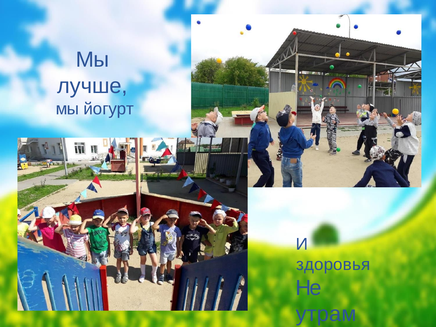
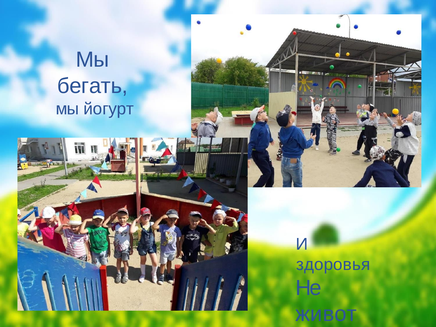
лучше: лучше -> бегать (93, 86)
утрам: утрам -> живот (326, 314)
